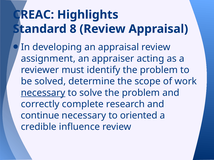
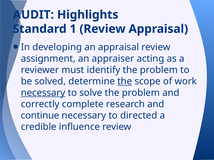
CREAC: CREAC -> AUDIT (33, 15)
8: 8 -> 1 (73, 29)
the underline: none -> present (125, 82)
oriented: oriented -> directed (139, 116)
